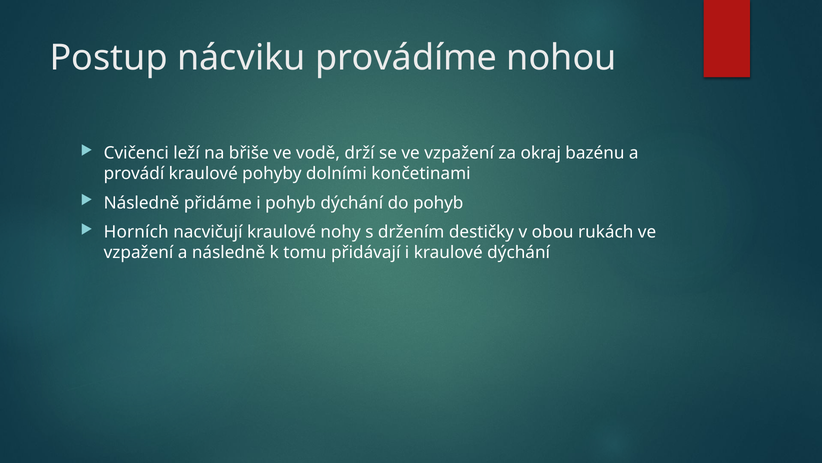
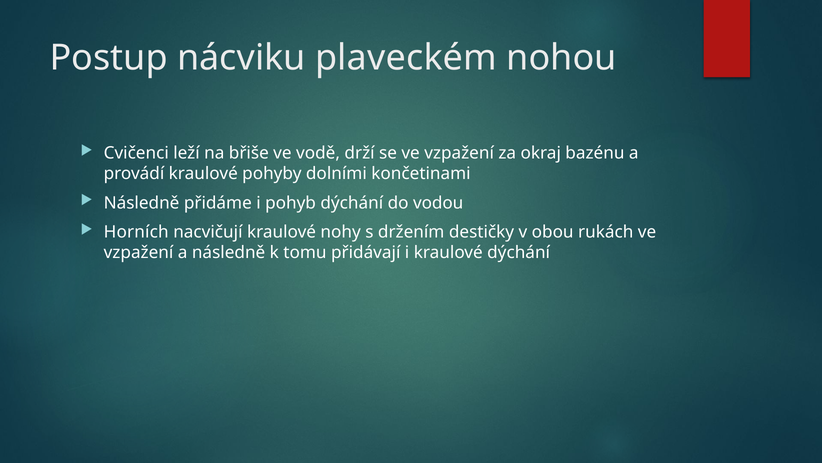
provádíme: provádíme -> plaveckém (406, 58)
do pohyb: pohyb -> vodou (438, 203)
